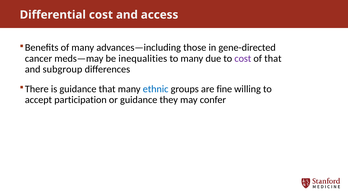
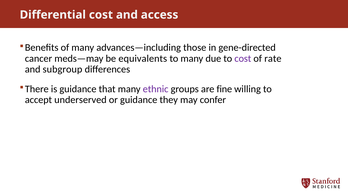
inequalities: inequalities -> equivalents (143, 59)
of that: that -> rate (273, 59)
ethnic colour: blue -> purple (156, 89)
participation: participation -> underserved (80, 100)
